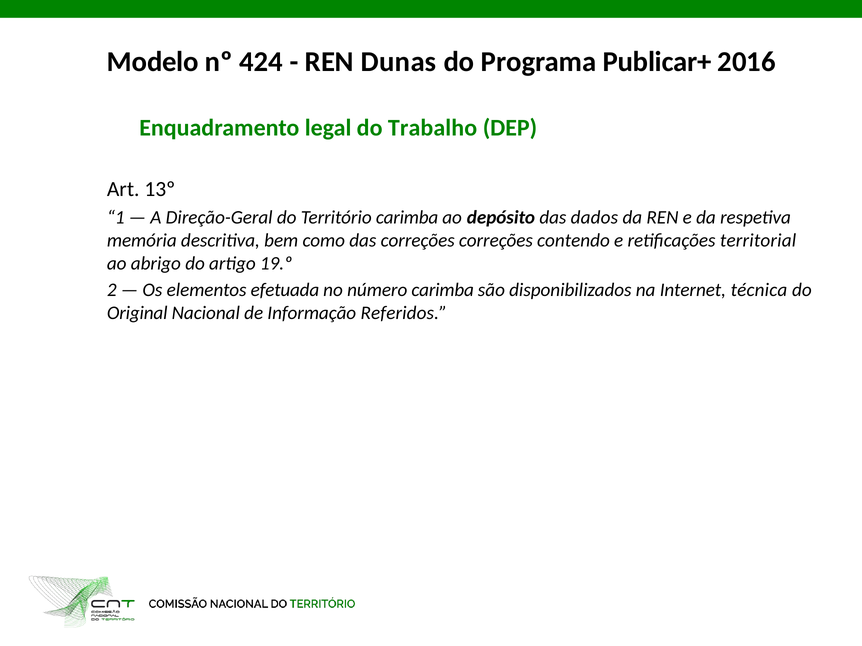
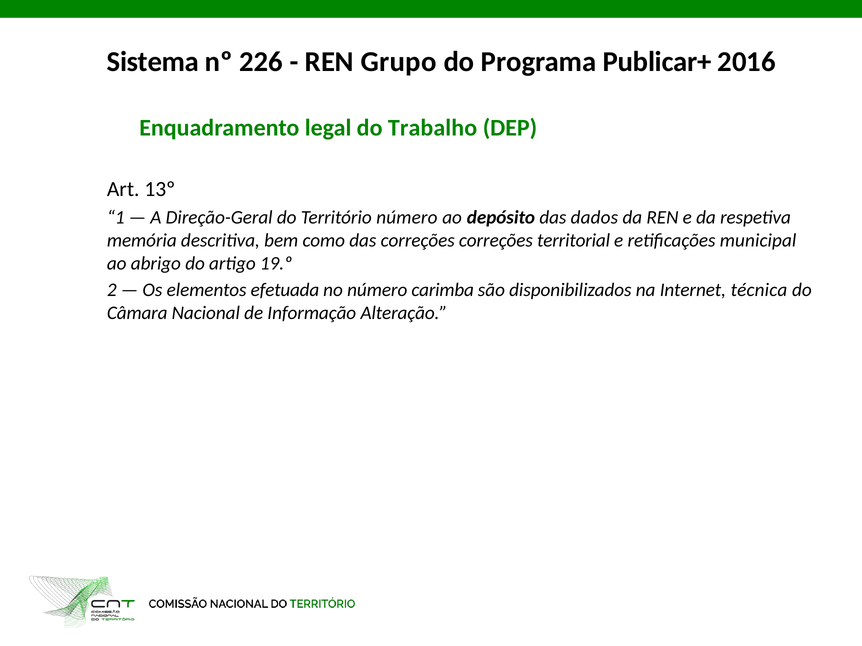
Modelo: Modelo -> Sistema (153, 62)
424: 424 -> 226 (261, 62)
Dunas: Dunas -> Grupo (399, 62)
Território carimba: carimba -> número (407, 218)
contendo: contendo -> territorial (574, 241)
territorial: territorial -> municipal (758, 241)
Original: Original -> Câmara (137, 313)
Referidos: Referidos -> Alteração (404, 313)
